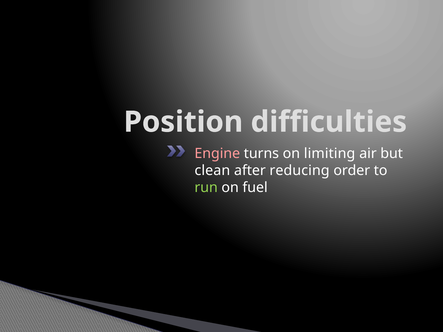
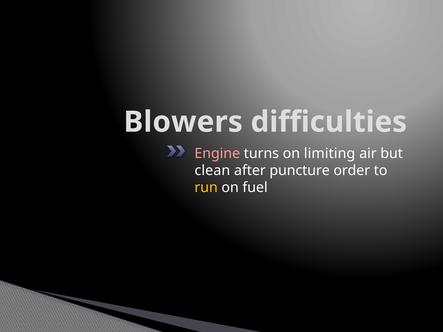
Position: Position -> Blowers (183, 122)
reducing: reducing -> puncture (300, 171)
run colour: light green -> yellow (206, 188)
